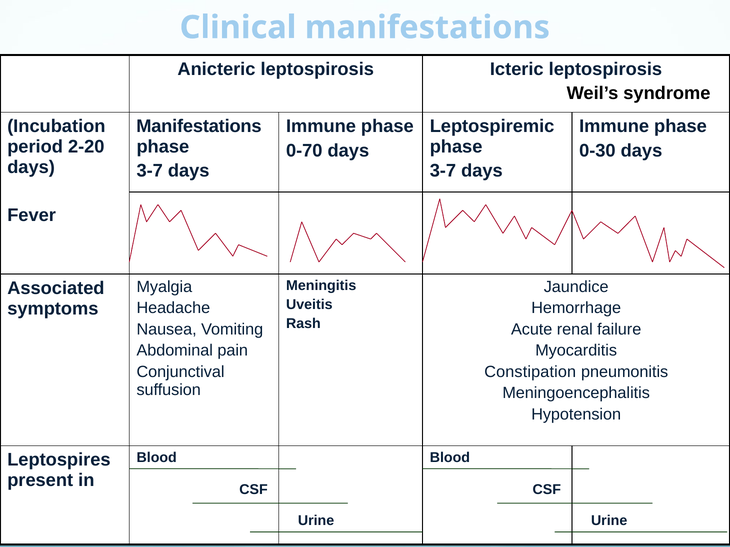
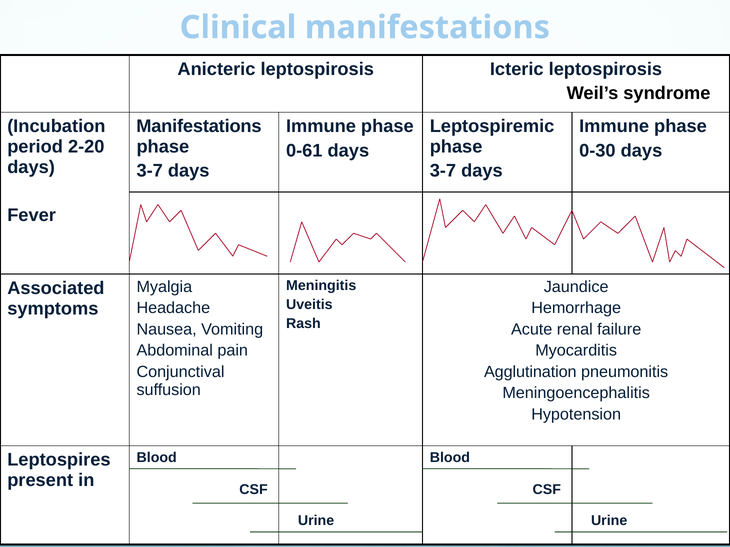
0-70: 0-70 -> 0-61 (304, 151)
Constipation: Constipation -> Agglutination (530, 372)
